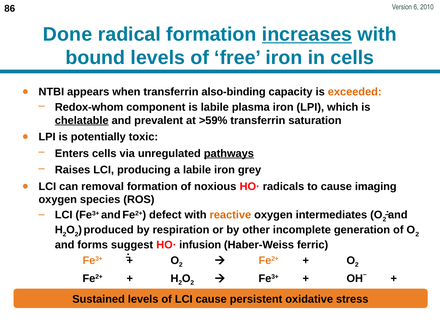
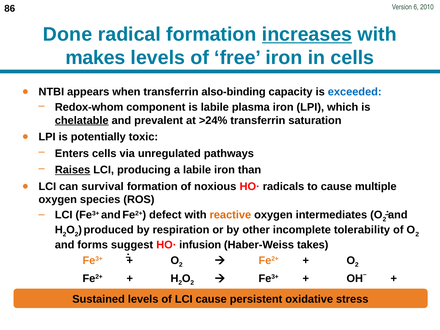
bound: bound -> makes (95, 58)
exceeded colour: orange -> blue (355, 92)
>59%: >59% -> >24% (213, 120)
pathways underline: present -> none (229, 153)
Raises underline: none -> present (73, 170)
grey: grey -> than (250, 170)
removal: removal -> survival (103, 186)
imaging: imaging -> multiple (376, 186)
generation: generation -> tolerability (362, 230)
ferric: ferric -> takes (313, 245)
